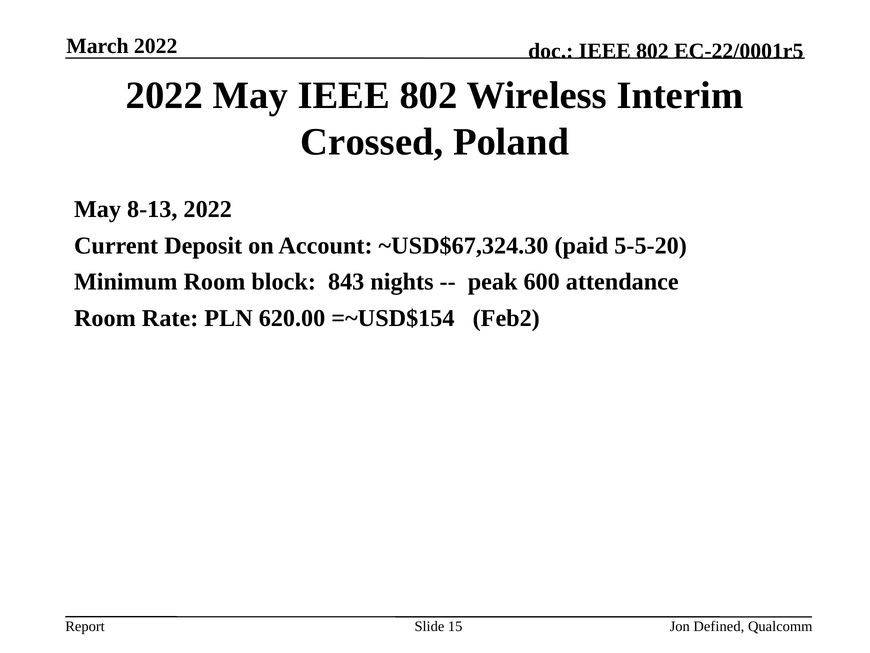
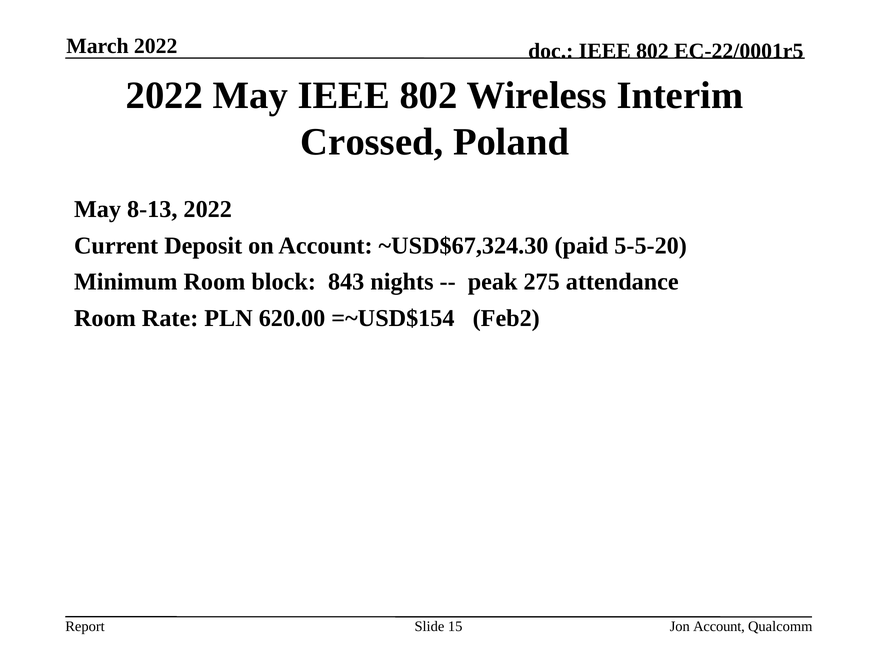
600: 600 -> 275 (542, 282)
Jon Defined: Defined -> Account (719, 626)
